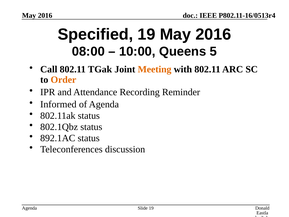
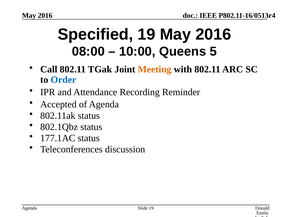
Order colour: orange -> blue (63, 80)
Informed: Informed -> Accepted (58, 104)
892.1AC: 892.1AC -> 177.1AC (58, 138)
